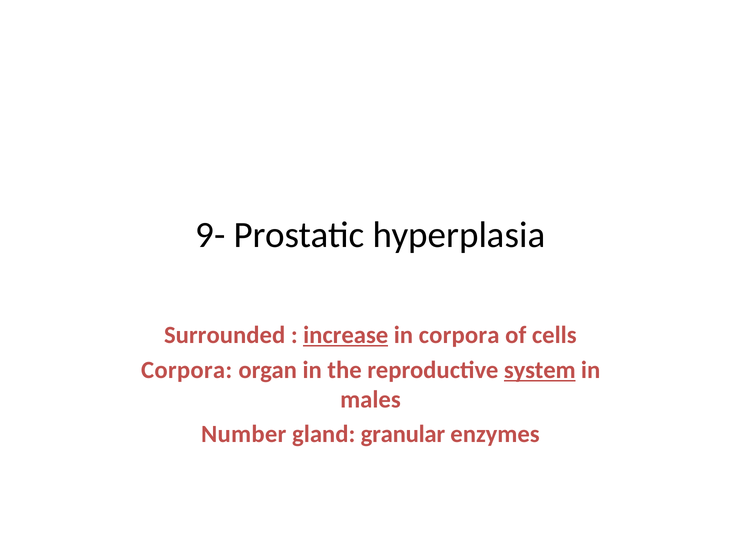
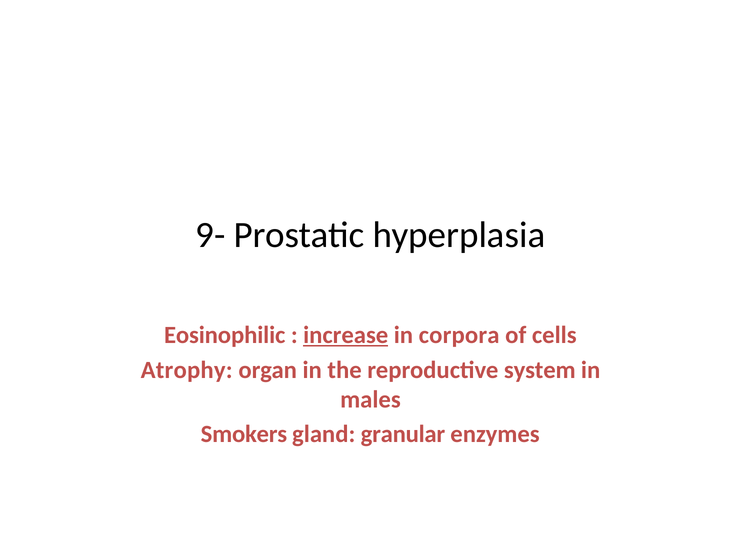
Surrounded: Surrounded -> Eosinophilic (225, 335)
Corpora: Corpora -> Atrophy (187, 370)
system underline: present -> none (540, 370)
Number: Number -> Smokers (244, 434)
